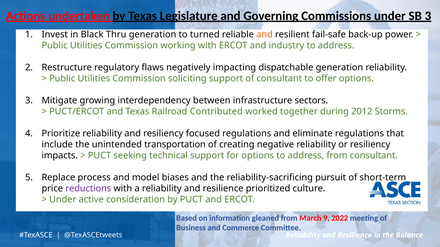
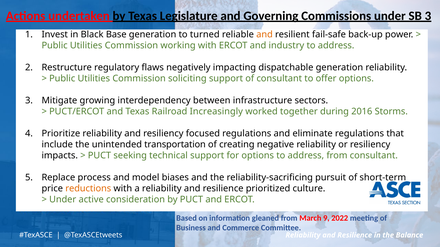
Thru: Thru -> Base (116, 35)
Contributed: Contributed -> Increasingly (216, 112)
2012: 2012 -> 2016 (362, 112)
reductions colour: purple -> orange (88, 189)
